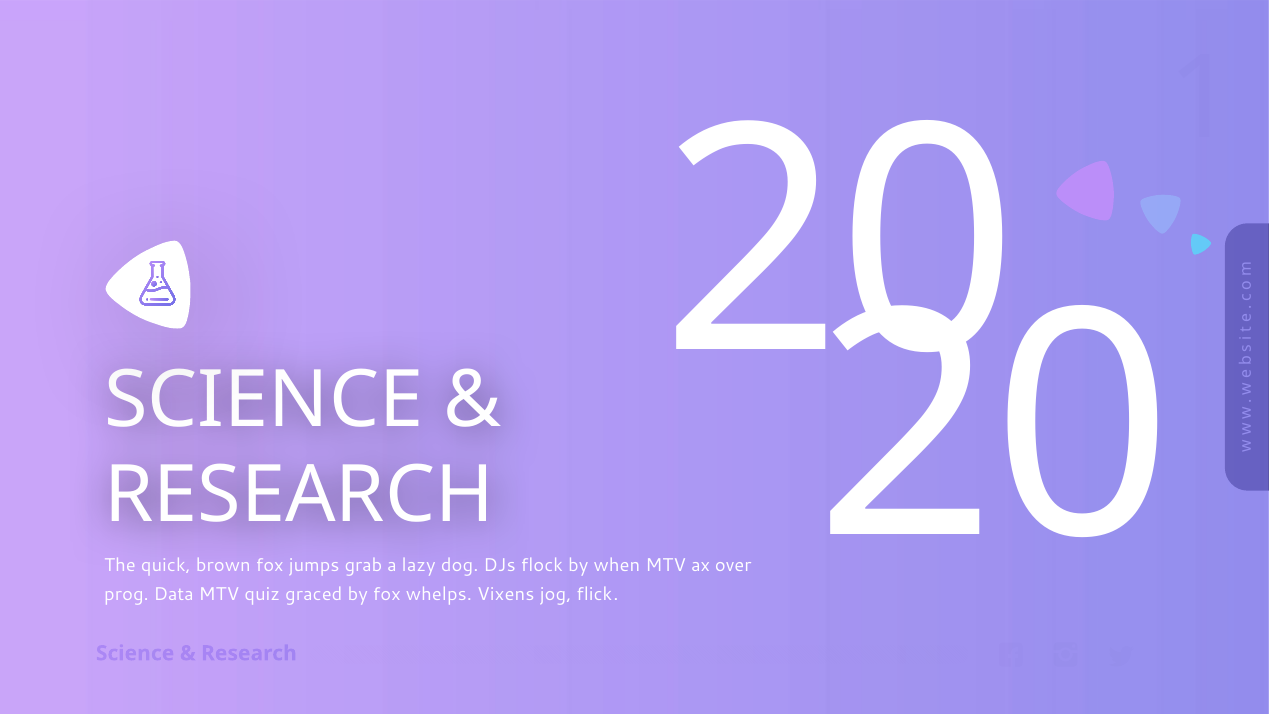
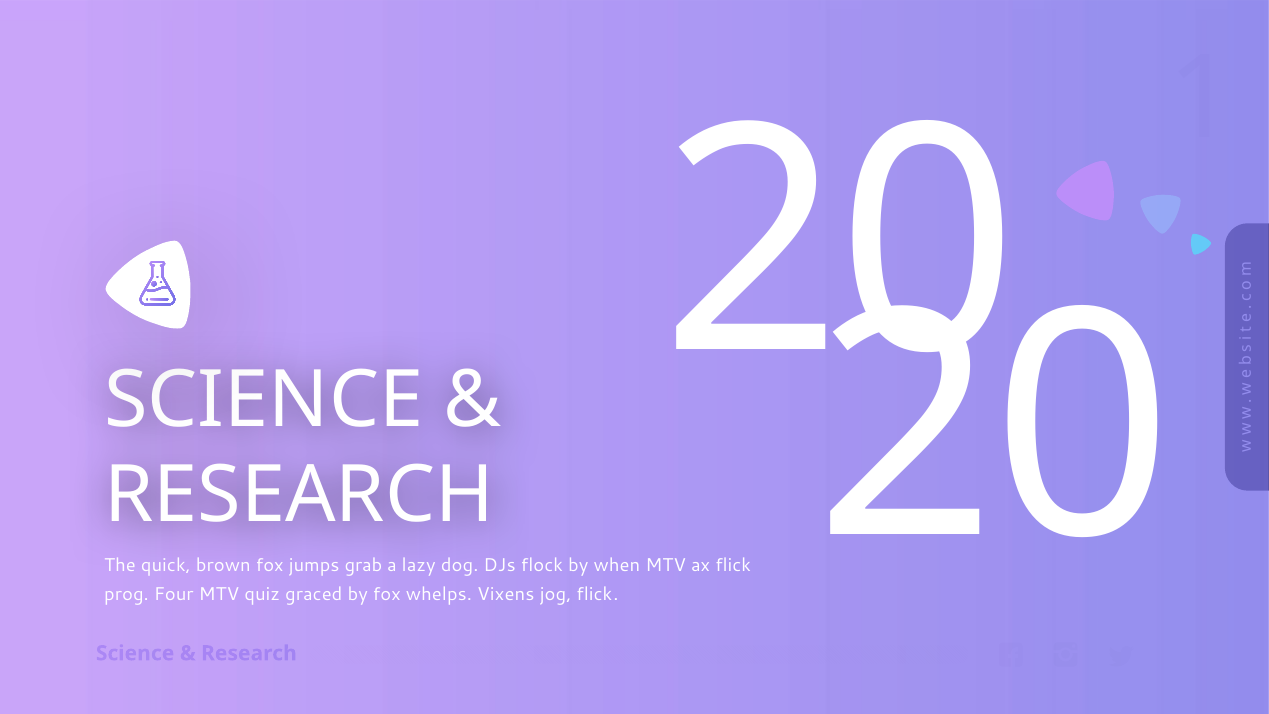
ax over: over -> flick (733, 565)
Data: Data -> Four (174, 594)
